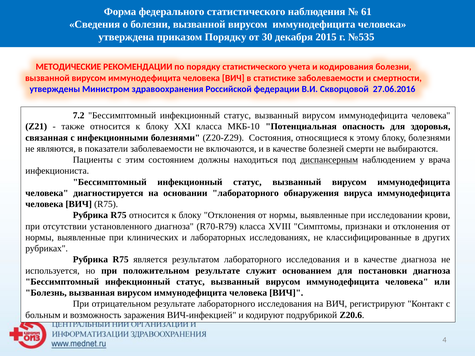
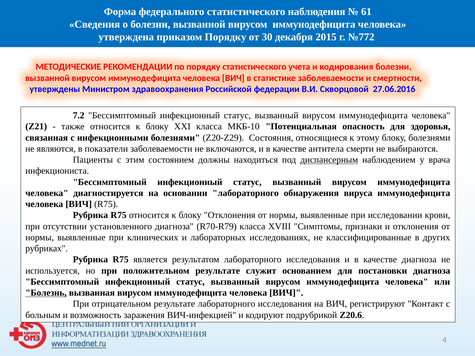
№535: №535 -> №772 (361, 37)
болезней: болезней -> антитела (326, 149)
Болезнь underline: none -> present (46, 293)
